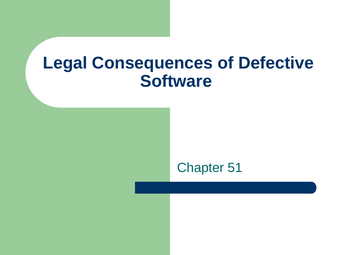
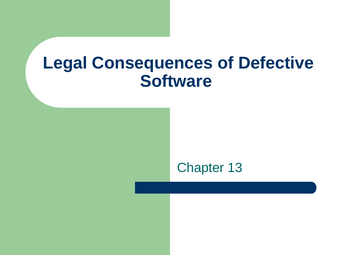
51: 51 -> 13 (235, 168)
